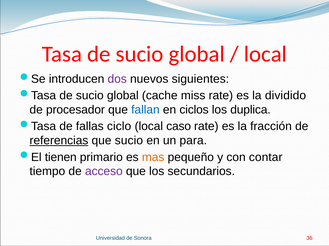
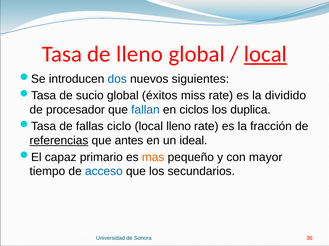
Tasa de sucio: sucio -> lleno (139, 54)
local underline: none -> present (265, 54)
dos colour: purple -> blue (117, 79)
cache: cache -> éxitos (160, 96)
local caso: caso -> lleno (179, 127)
que sucio: sucio -> antes (129, 141)
para: para -> ideal (193, 141)
tienen: tienen -> capaz (61, 158)
contar: contar -> mayor (266, 158)
acceso colour: purple -> blue (104, 172)
